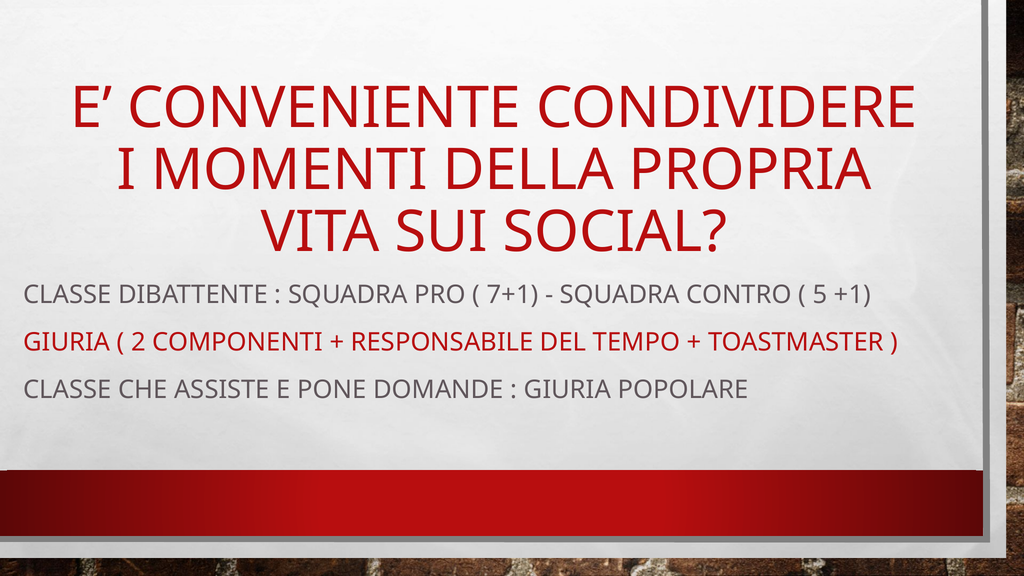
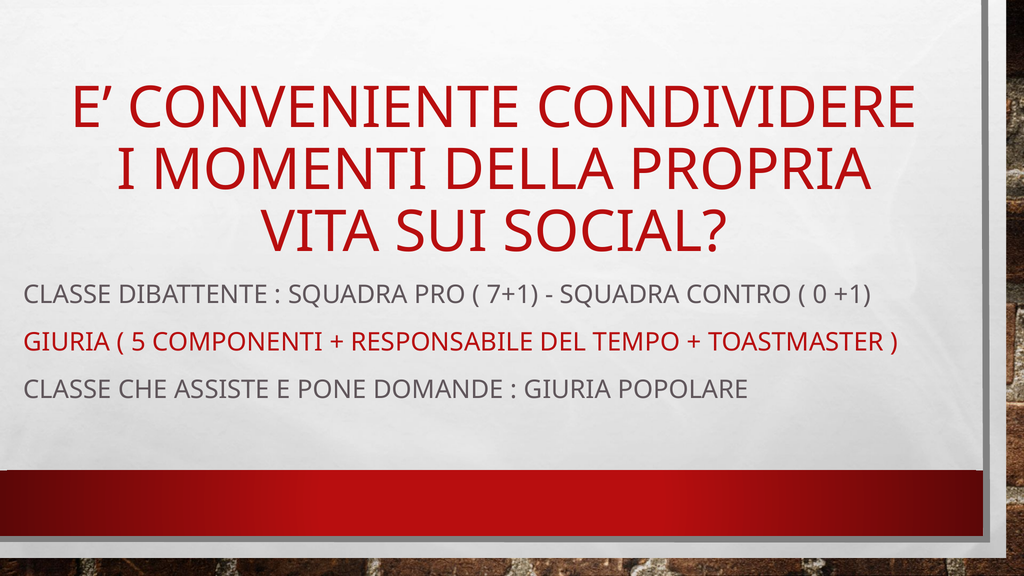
5: 5 -> 0 (820, 295)
2: 2 -> 5 (138, 342)
